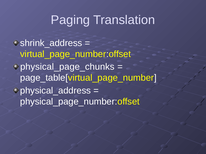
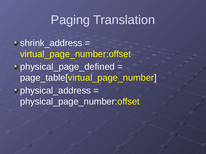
physical_page_chunks: physical_page_chunks -> physical_page_defined (67, 67)
